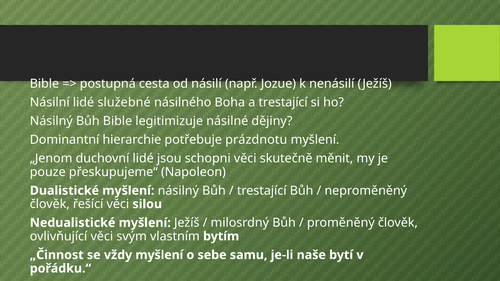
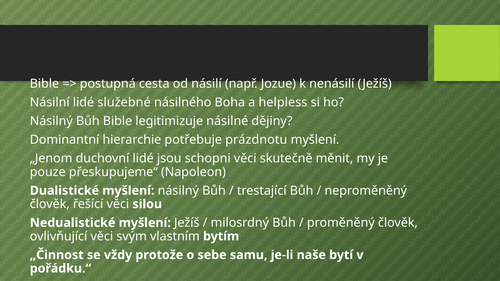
a trestající: trestající -> helpless (283, 102)
vždy myšlení: myšlení -> protože (159, 255)
